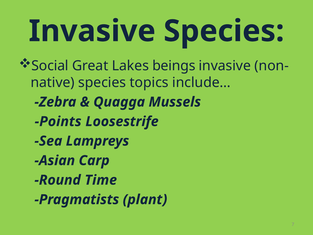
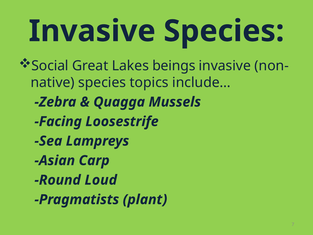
Points: Points -> Facing (58, 121)
Time: Time -> Loud (101, 180)
